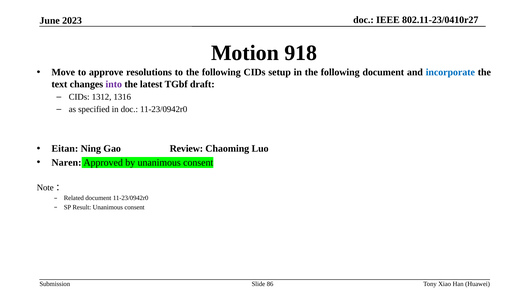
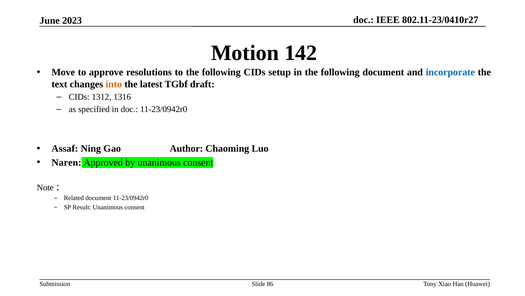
918: 918 -> 142 (301, 53)
into colour: purple -> orange (114, 84)
Eitan: Eitan -> Assaf (65, 148)
Review: Review -> Author (186, 148)
